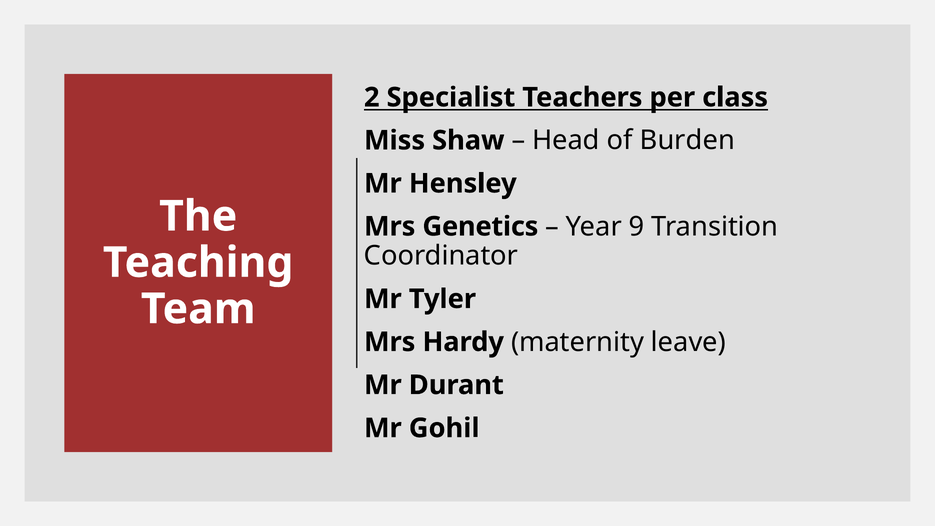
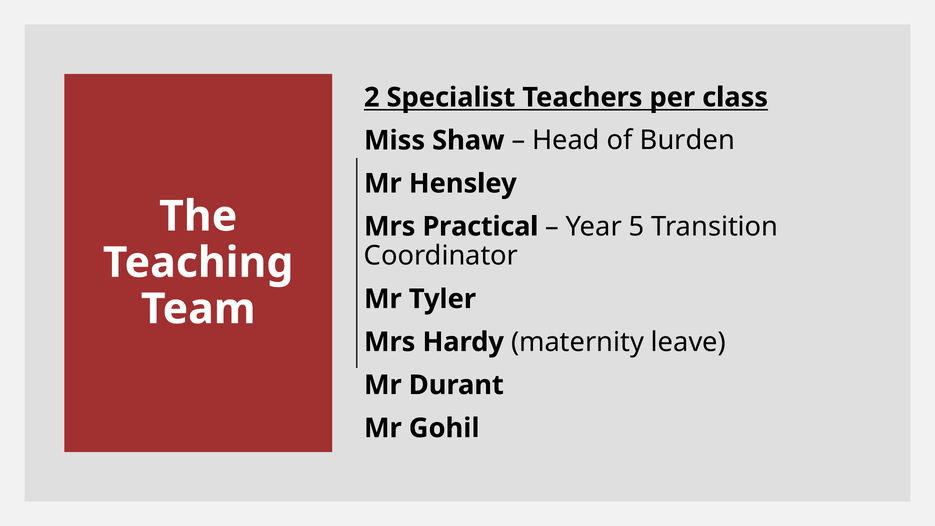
Genetics: Genetics -> Practical (480, 227)
9: 9 -> 5 (637, 227)
